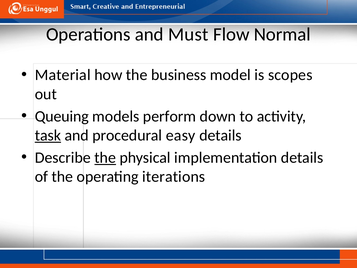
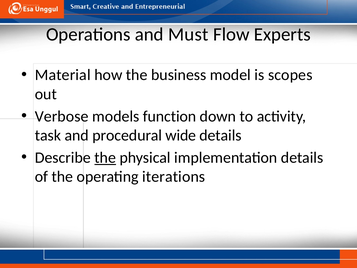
Normal: Normal -> Experts (282, 34)
Queuing: Queuing -> Verbose (62, 116)
perform: perform -> function (170, 116)
task underline: present -> none (48, 135)
easy: easy -> wide (181, 135)
